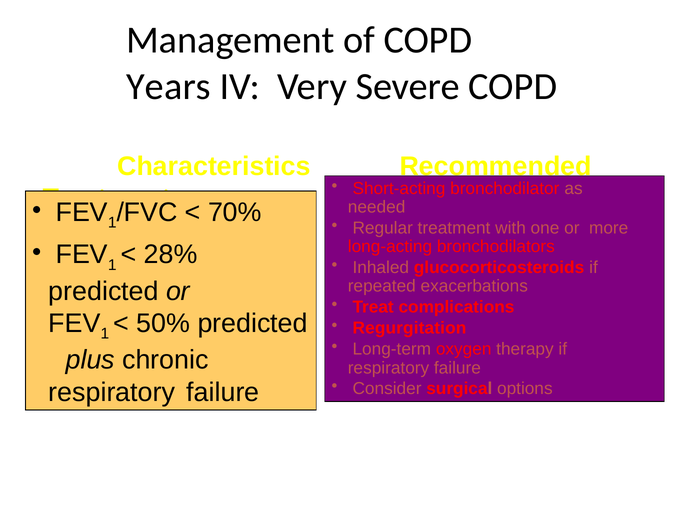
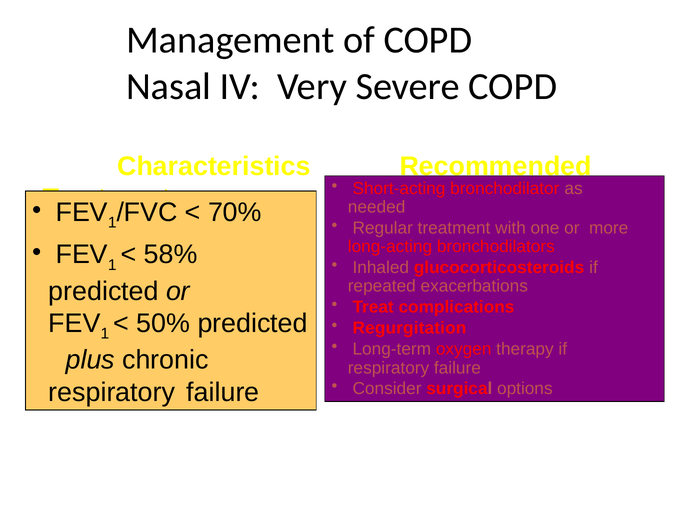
Years: Years -> Nasal (169, 86)
28%: 28% -> 58% (171, 254)
